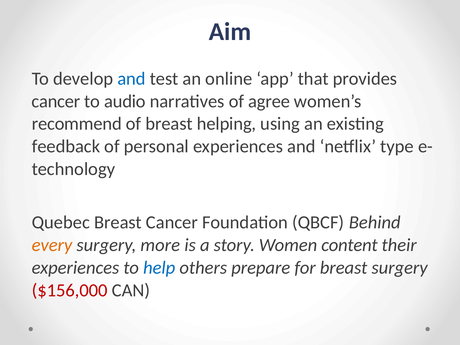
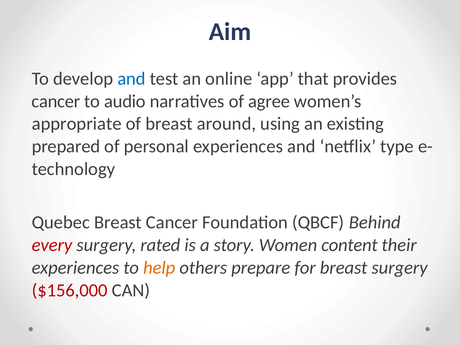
recommend: recommend -> appropriate (77, 124)
helping: helping -> around (226, 124)
feedback: feedback -> prepared (66, 146)
every colour: orange -> red (52, 245)
more: more -> rated (160, 245)
help colour: blue -> orange (159, 268)
